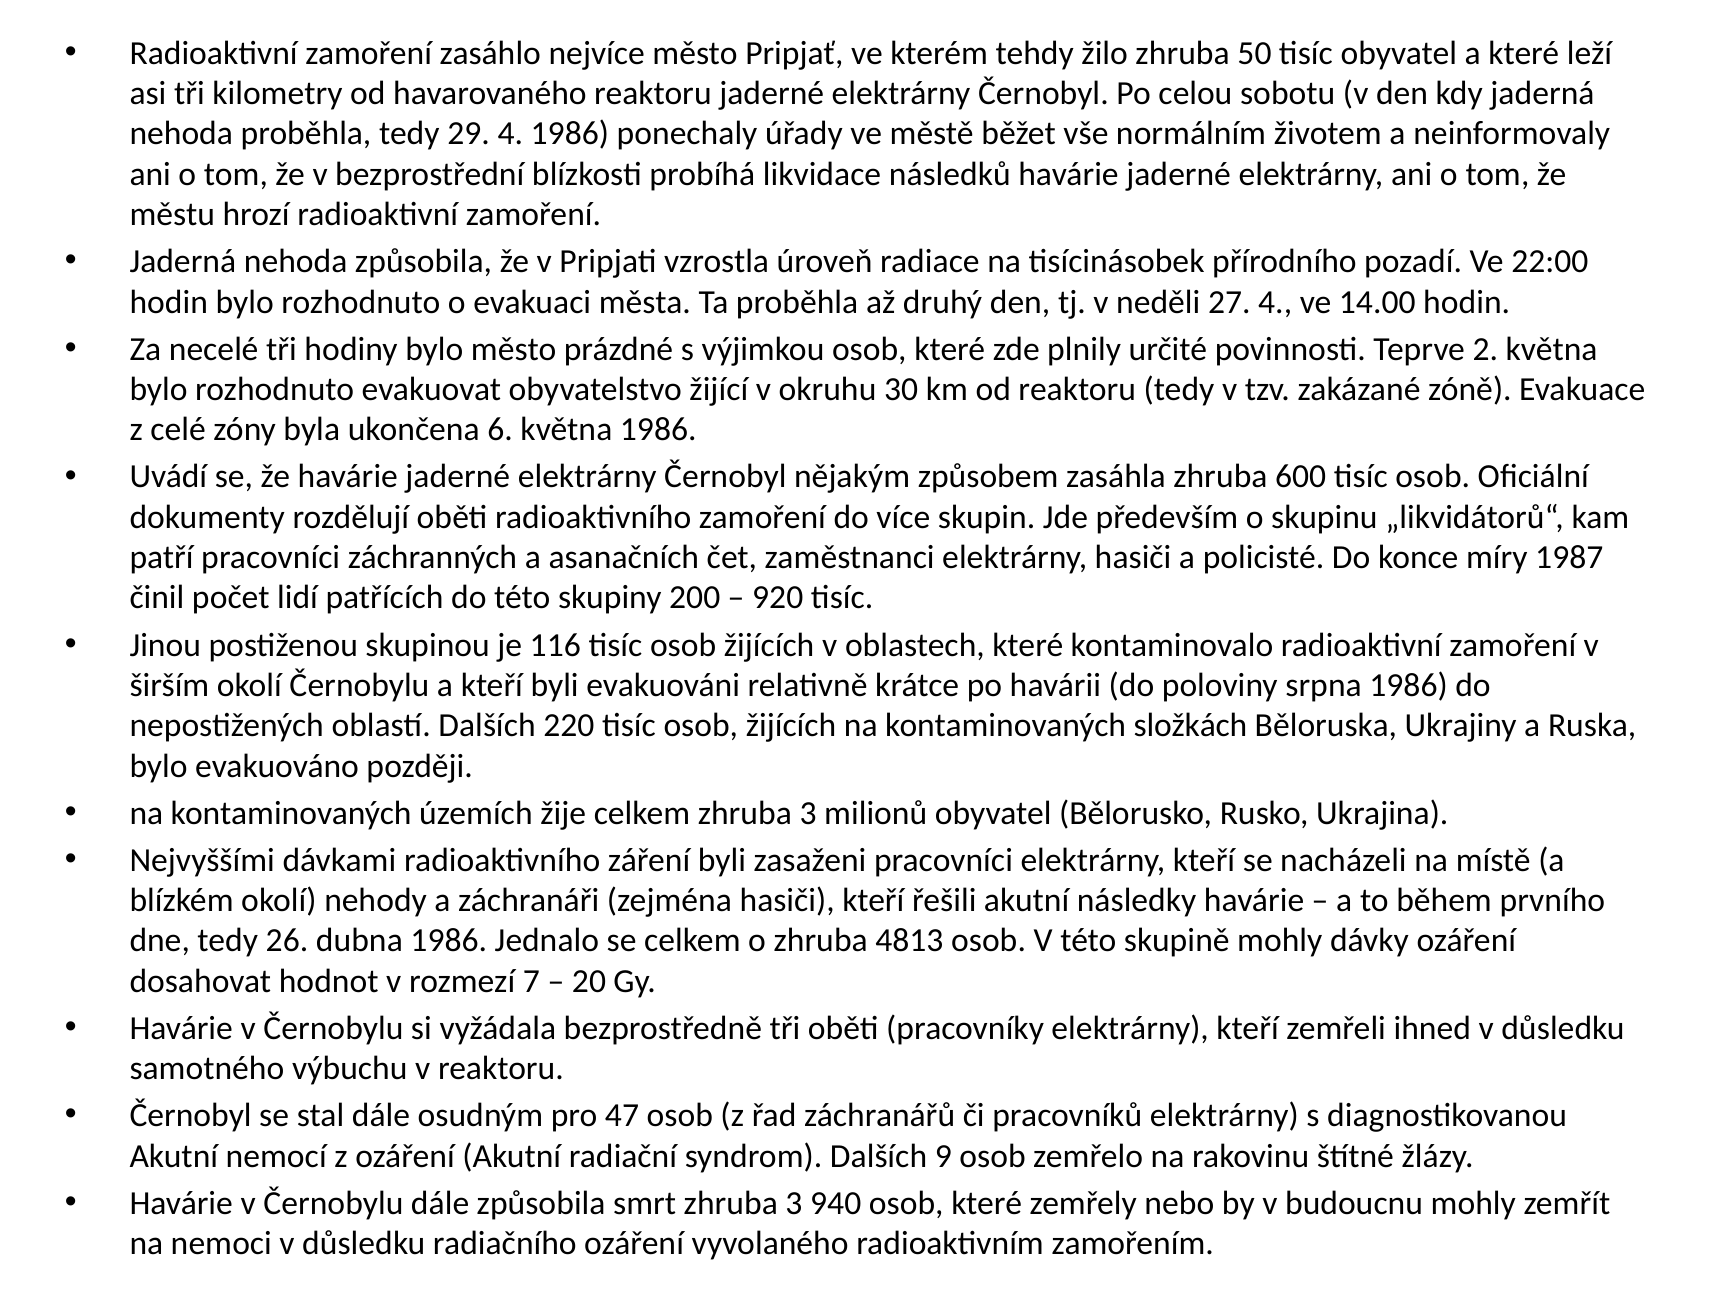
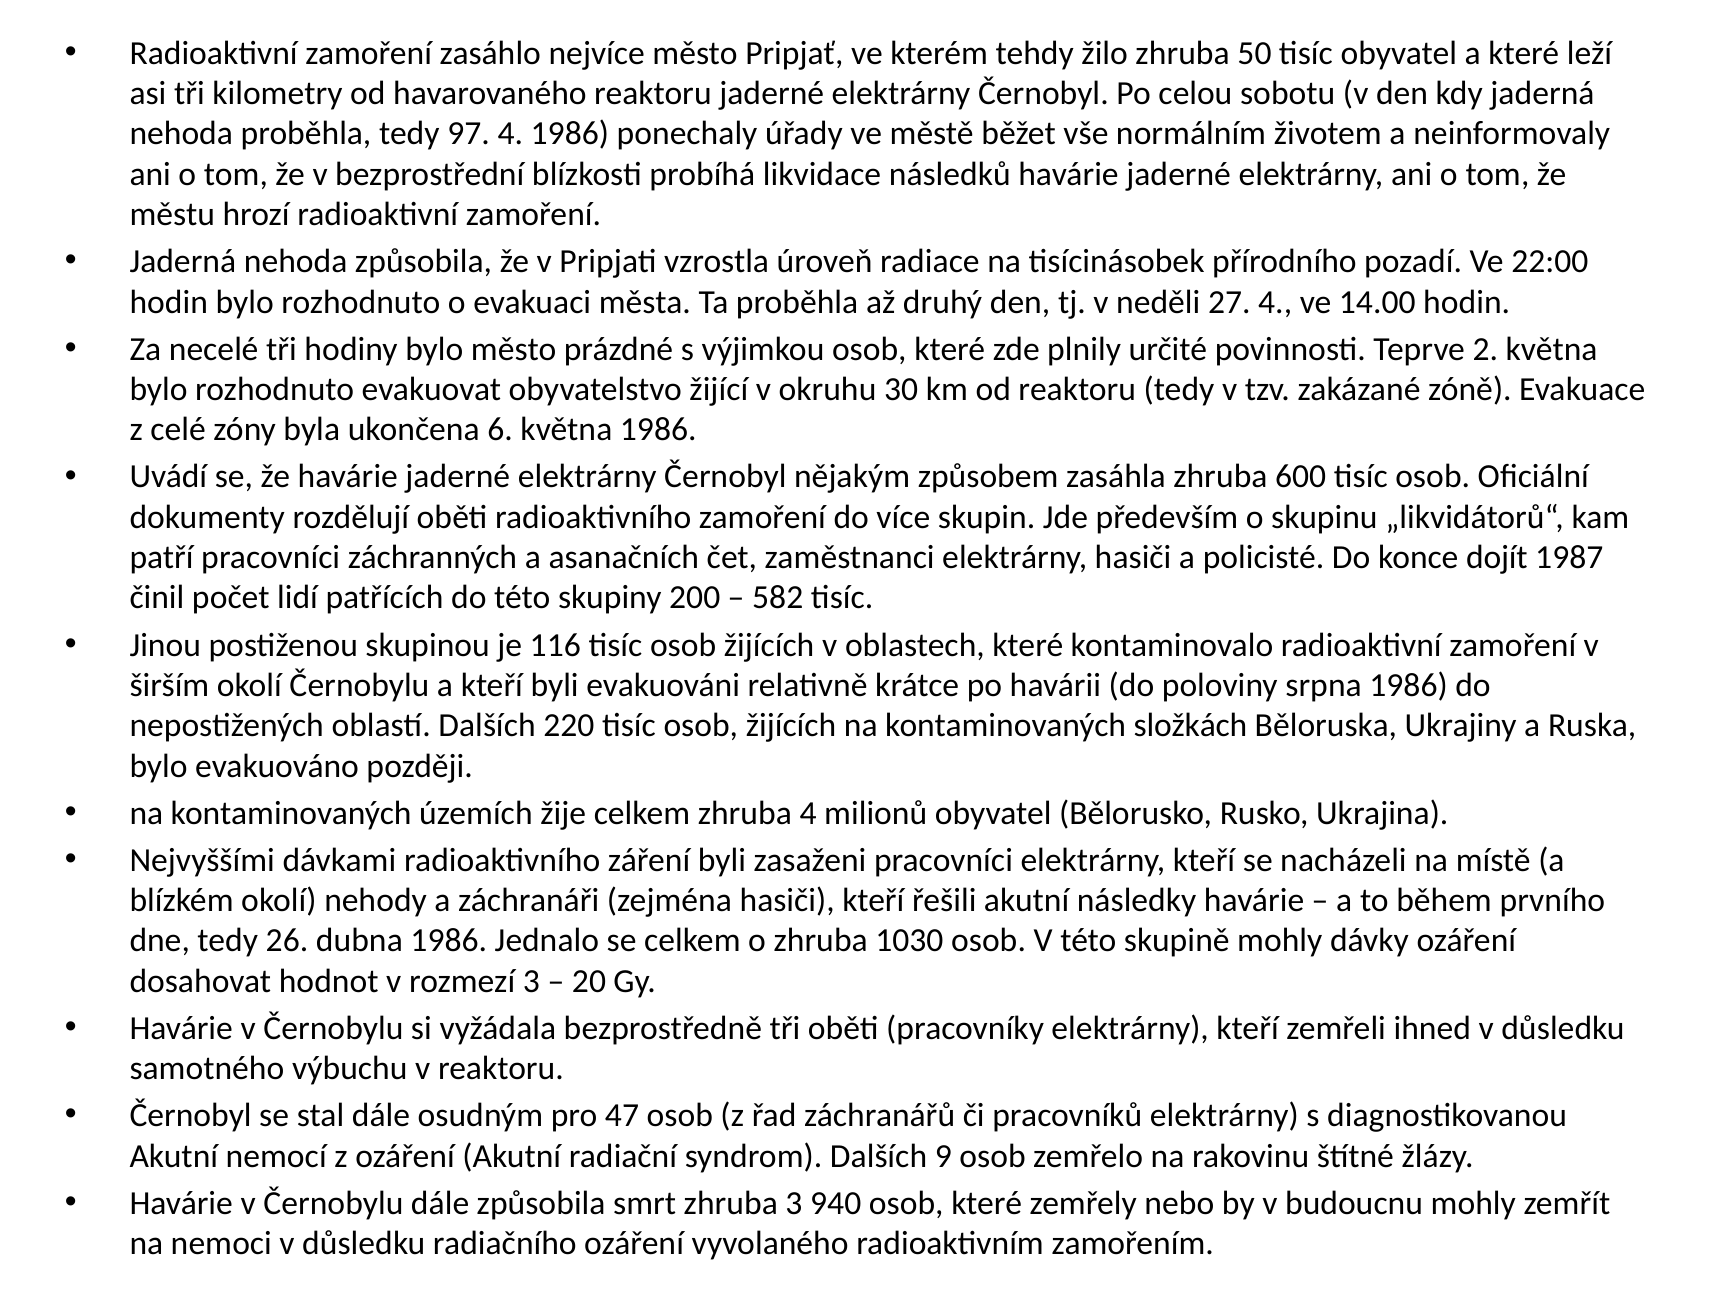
29: 29 -> 97 (469, 134)
míry: míry -> dojít (1497, 557)
920: 920 -> 582 (778, 598)
celkem zhruba 3: 3 -> 4 (808, 813)
4813: 4813 -> 1030 (909, 940)
rozmezí 7: 7 -> 3 (531, 981)
